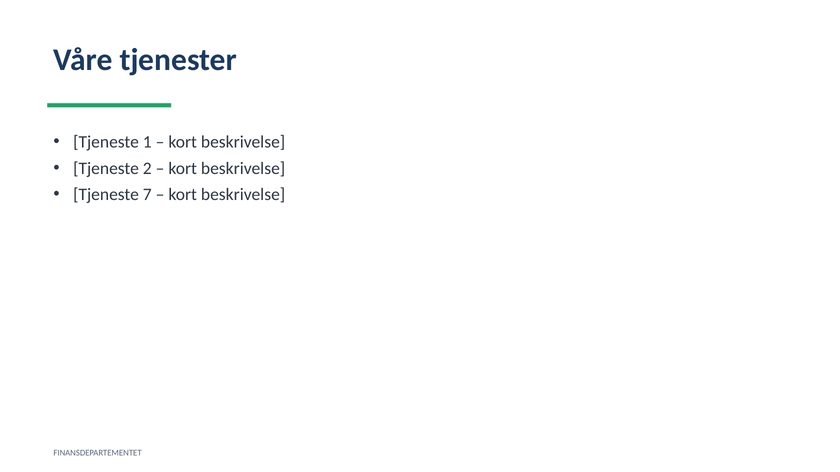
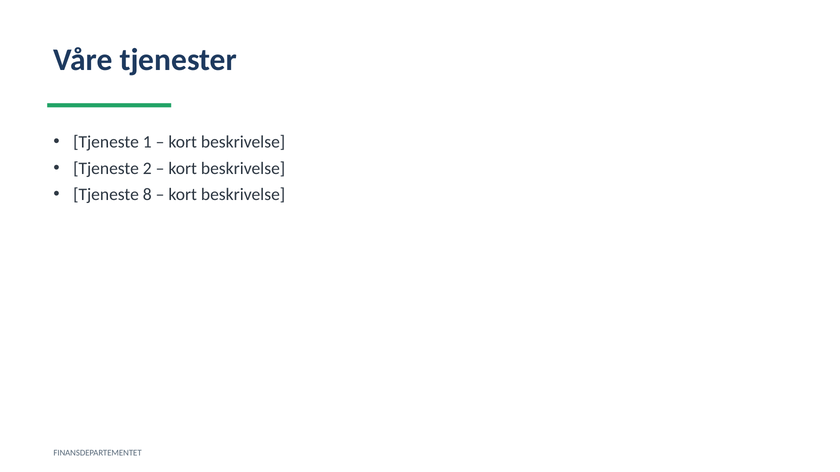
7: 7 -> 8 (147, 195)
